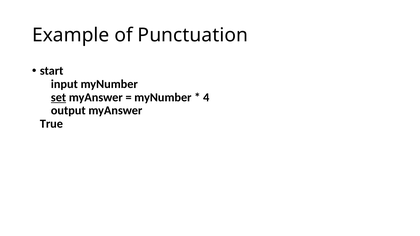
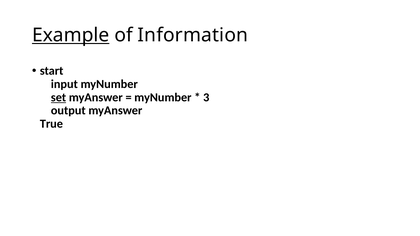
Example underline: none -> present (71, 35)
Punctuation: Punctuation -> Information (193, 35)
4: 4 -> 3 (206, 97)
